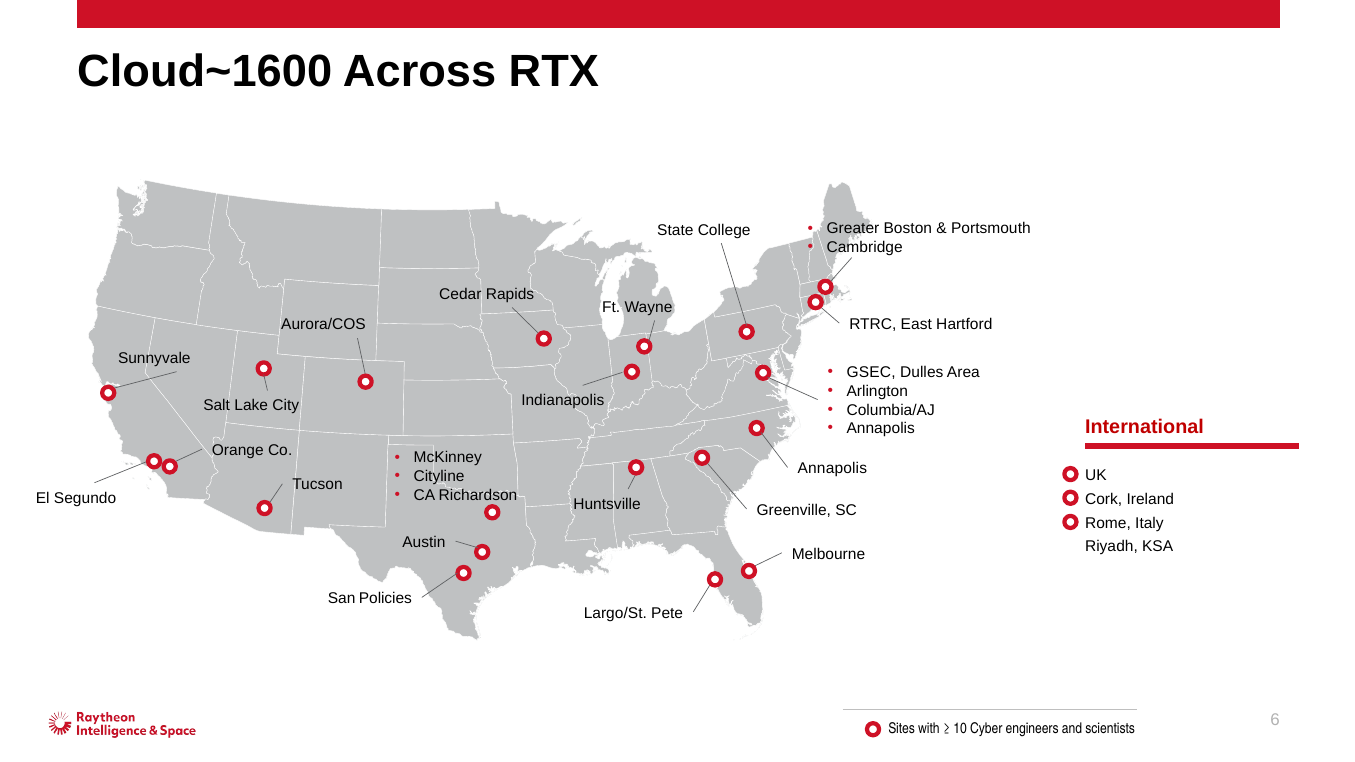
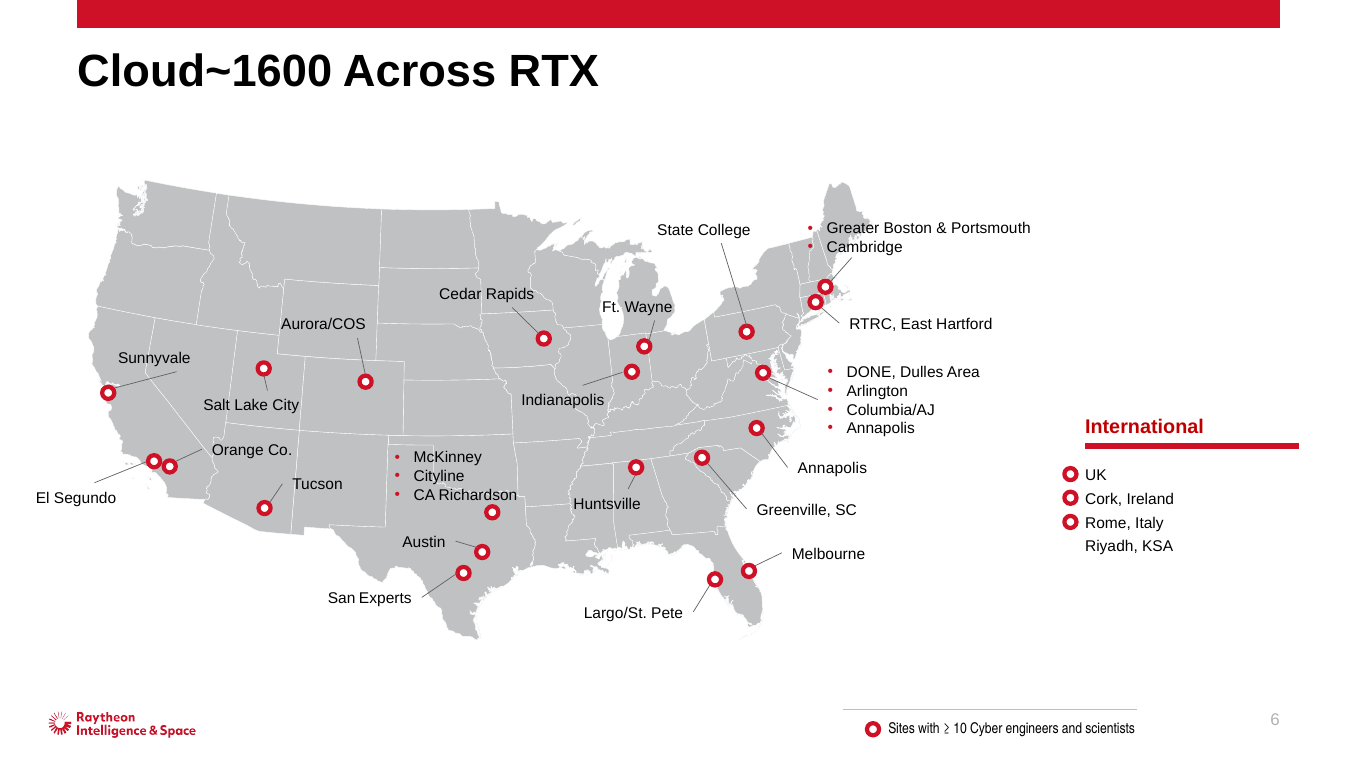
GSEC: GSEC -> DONE (871, 373)
Policies: Policies -> Experts (385, 599)
